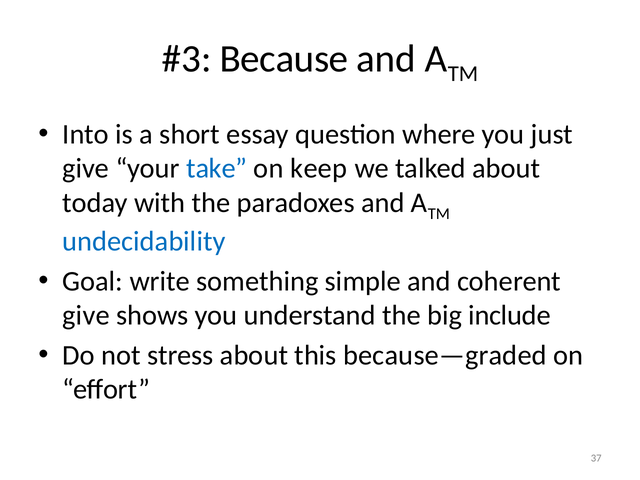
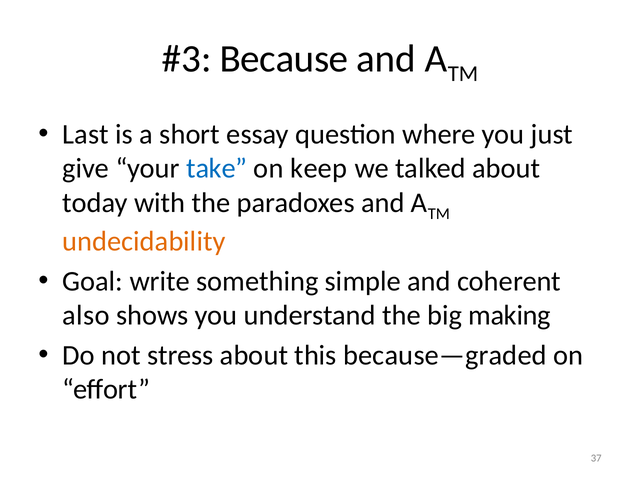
Into: Into -> Last (86, 134)
undecidability colour: blue -> orange (144, 241)
give: give -> also (86, 315)
include: include -> making (510, 315)
